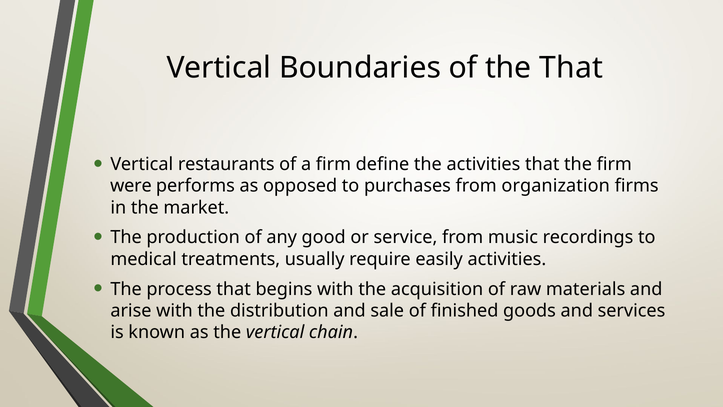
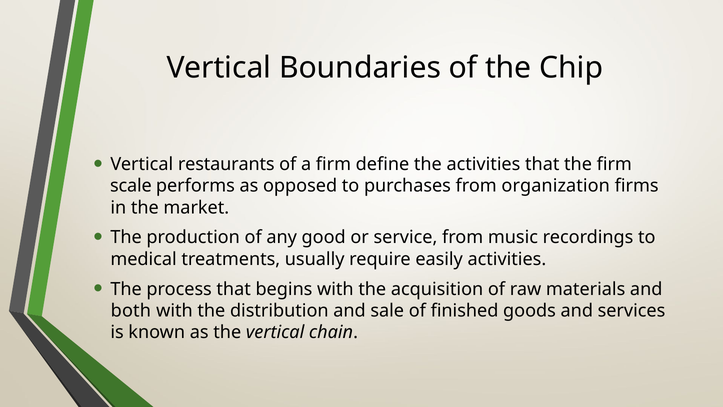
the That: That -> Chip (571, 68)
were: were -> scale (131, 186)
arise: arise -> both (131, 311)
